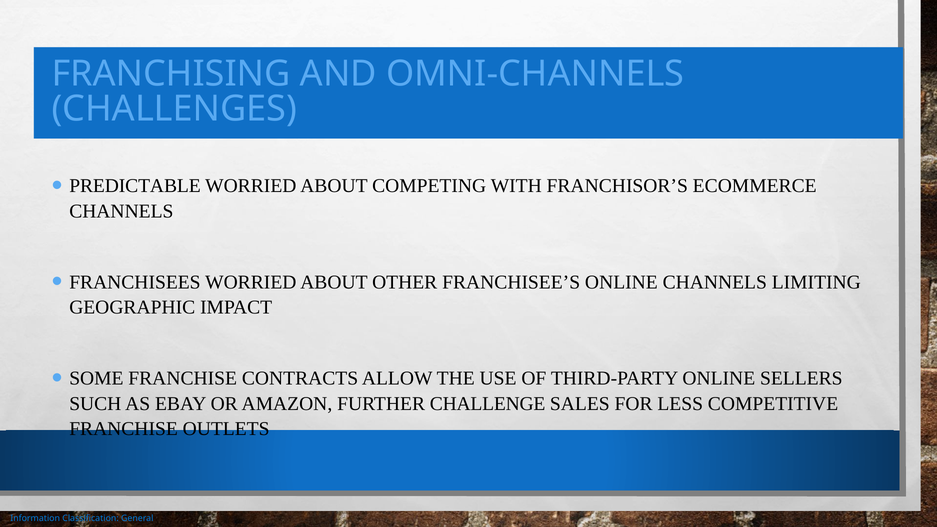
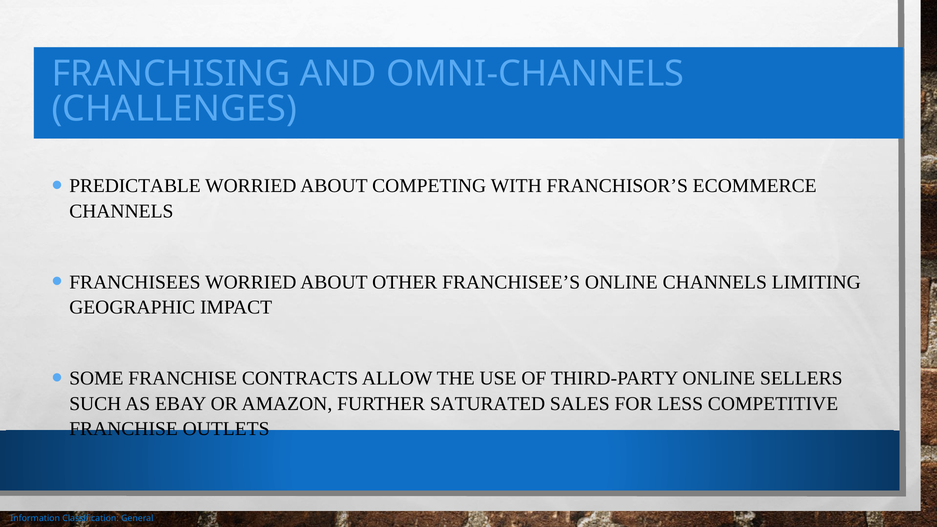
CHALLENGE: CHALLENGE -> SATURATED (488, 404)
